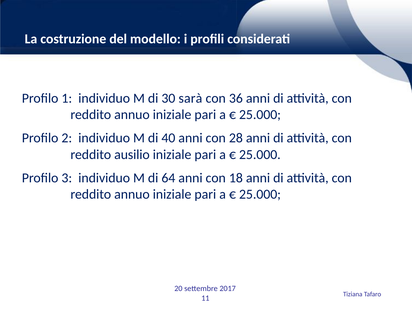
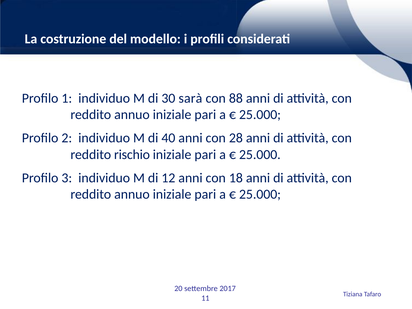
36: 36 -> 88 (236, 98)
ausilio: ausilio -> rischio (132, 155)
64: 64 -> 12 (168, 178)
